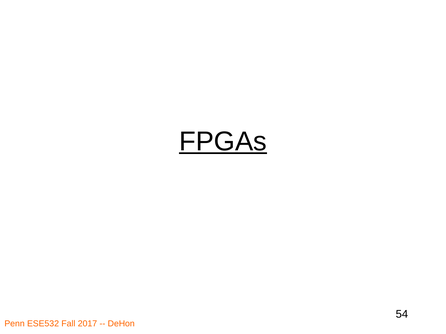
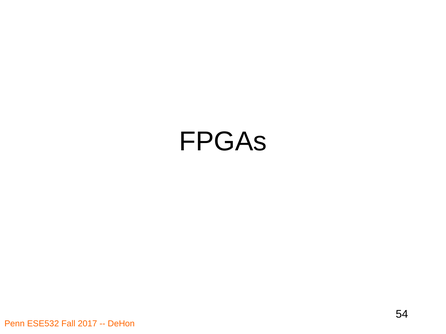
FPGAs underline: present -> none (223, 142)
